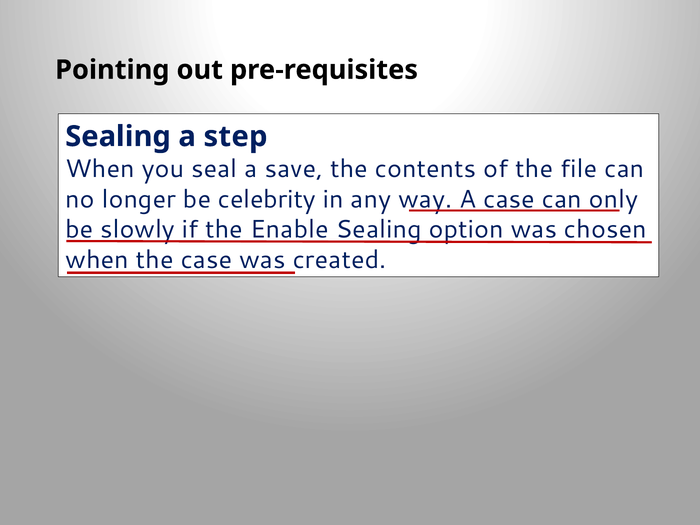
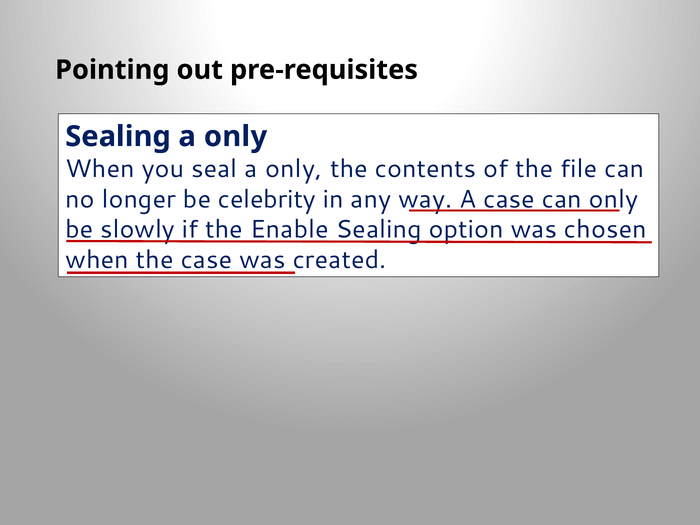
Sealing a step: step -> only (236, 136)
seal a save: save -> only (294, 169)
